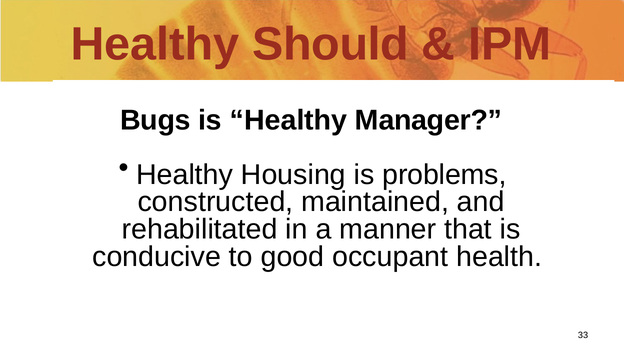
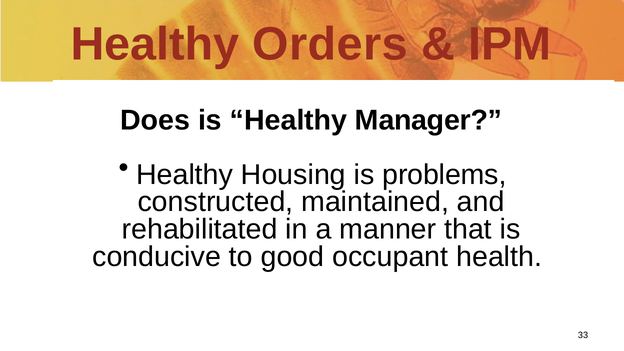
Should: Should -> Orders (330, 44)
Bugs: Bugs -> Does (155, 120)
